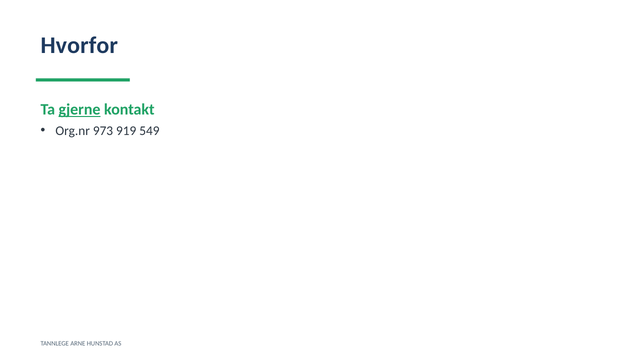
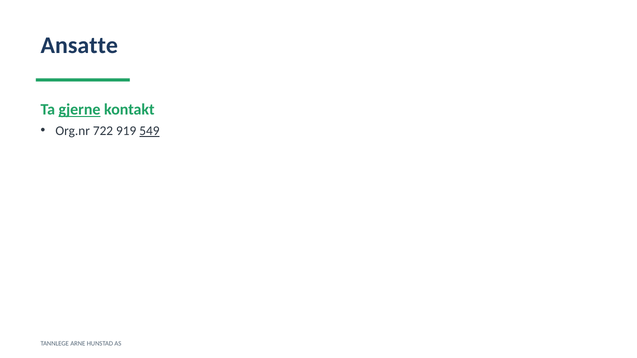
Hvorfor: Hvorfor -> Ansatte (79, 45)
973: 973 -> 722 (103, 131)
549 underline: none -> present (149, 131)
